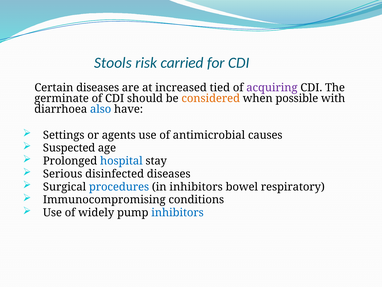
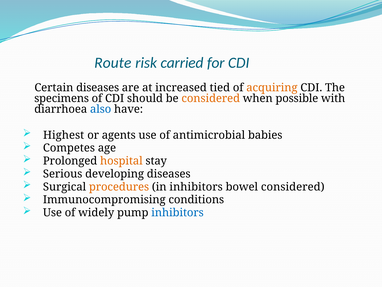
Stools: Stools -> Route (113, 63)
acquiring colour: purple -> orange (272, 88)
germinate: germinate -> specimens (62, 98)
Settings: Settings -> Highest (64, 135)
causes: causes -> babies (265, 135)
Suspected: Suspected -> Competes (69, 148)
hospital colour: blue -> orange (121, 161)
disinfected: disinfected -> developing (115, 174)
procedures colour: blue -> orange (119, 187)
bowel respiratory: respiratory -> considered (293, 187)
